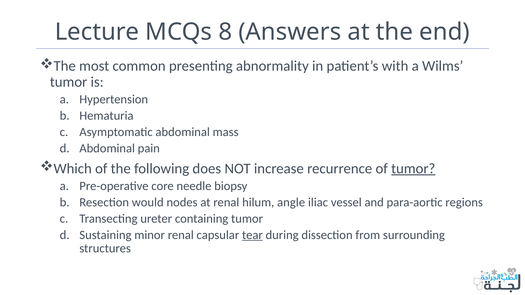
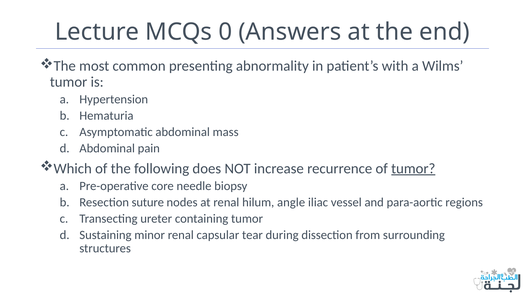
8: 8 -> 0 (225, 32)
would: would -> suture (148, 203)
tear underline: present -> none (252, 235)
